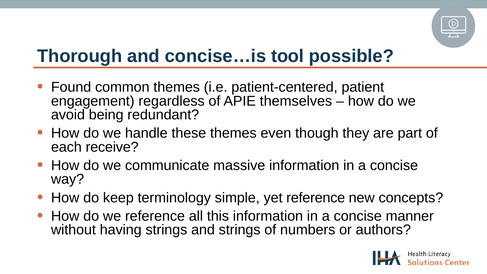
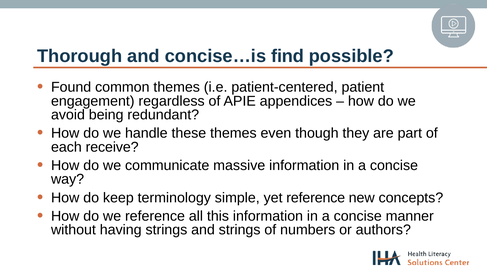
tool: tool -> find (288, 56)
themselves: themselves -> appendices (296, 101)
